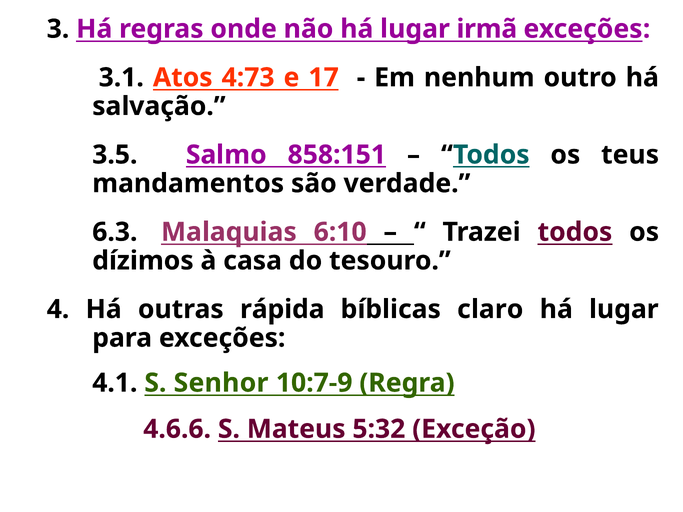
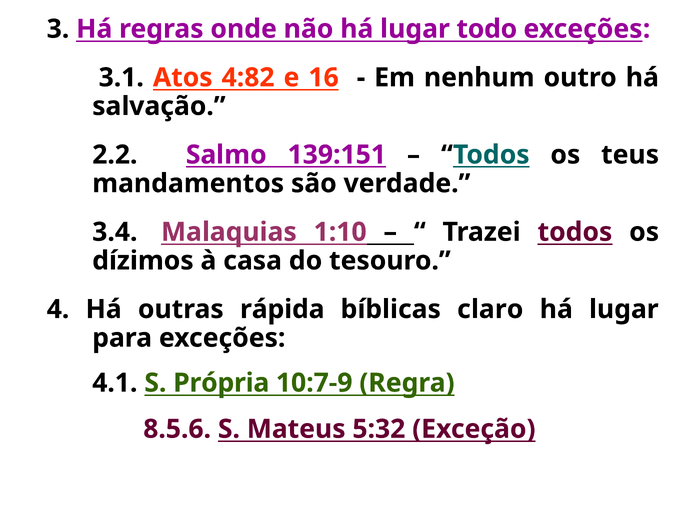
irmã: irmã -> todo (487, 29)
4:73: 4:73 -> 4:82 (248, 78)
17: 17 -> 16 (324, 78)
3.5: 3.5 -> 2.2 (115, 155)
858:151: 858:151 -> 139:151 (337, 155)
6.3: 6.3 -> 3.4 (115, 232)
6:10: 6:10 -> 1:10 (340, 232)
Senhor: Senhor -> Própria (221, 383)
4.6.6: 4.6.6 -> 8.5.6 (177, 429)
